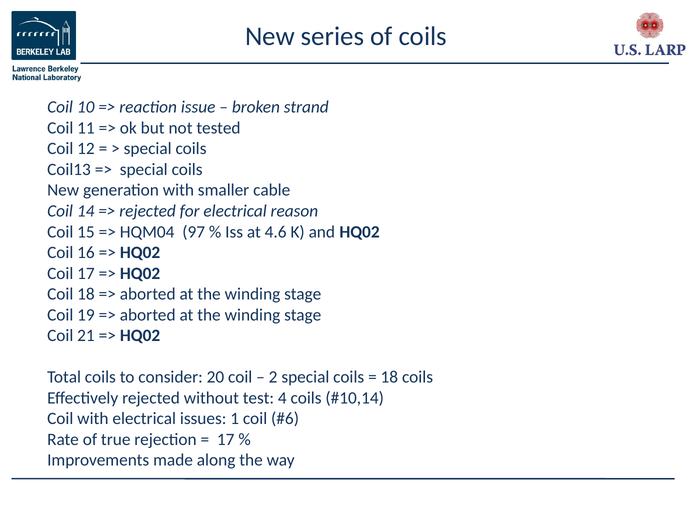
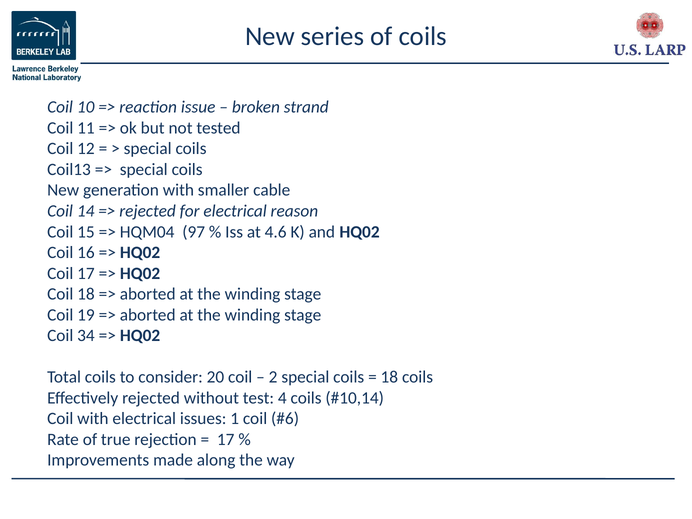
21: 21 -> 34 (86, 336)
